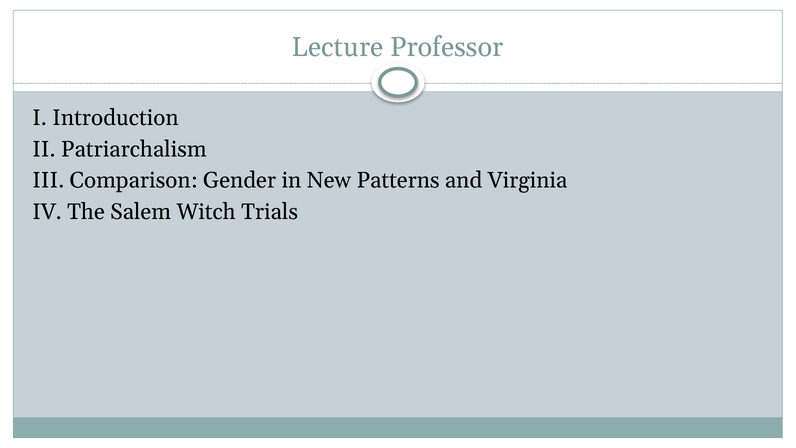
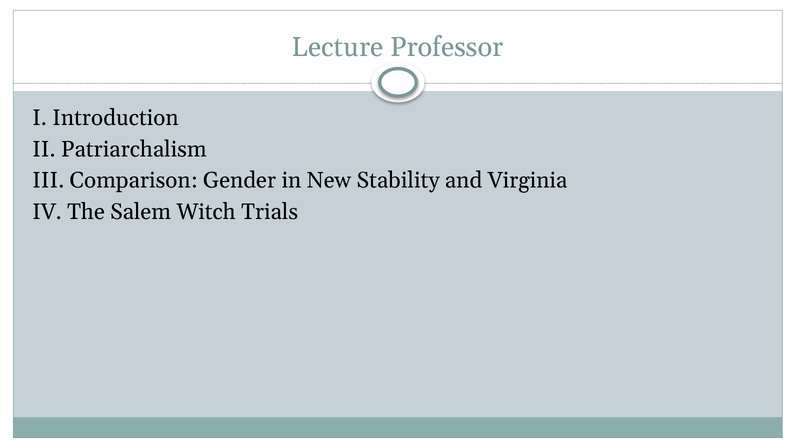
Patterns: Patterns -> Stability (398, 180)
